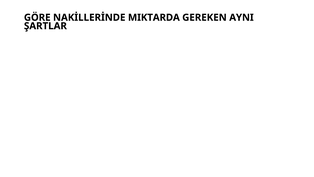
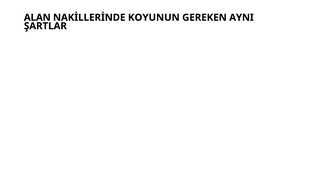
GÖRE: GÖRE -> ALAN (37, 17)
MIKTARDA: MIKTARDA -> KOYUNUN (154, 17)
